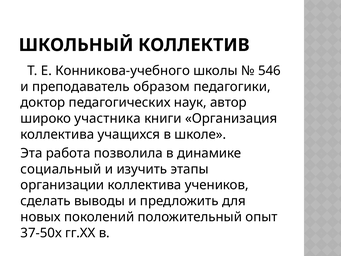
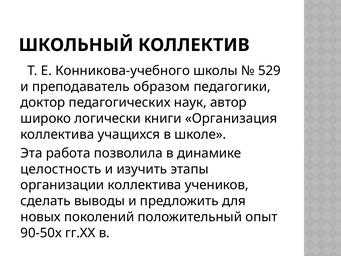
546: 546 -> 529 (269, 71)
участника: участника -> логически (108, 118)
социальный: социальный -> целостность (61, 169)
37-50х: 37-50х -> 90-50х (41, 233)
